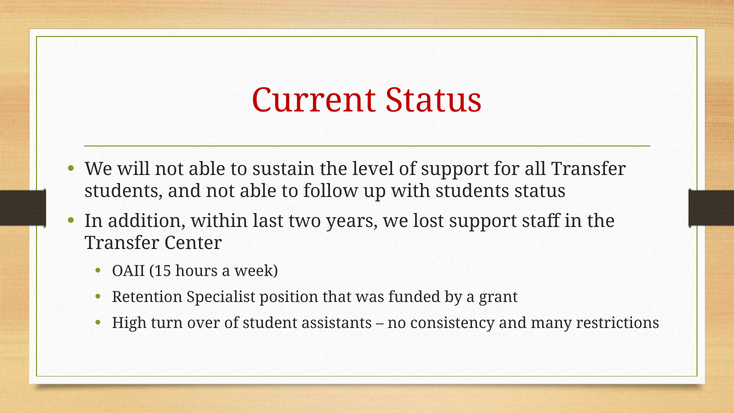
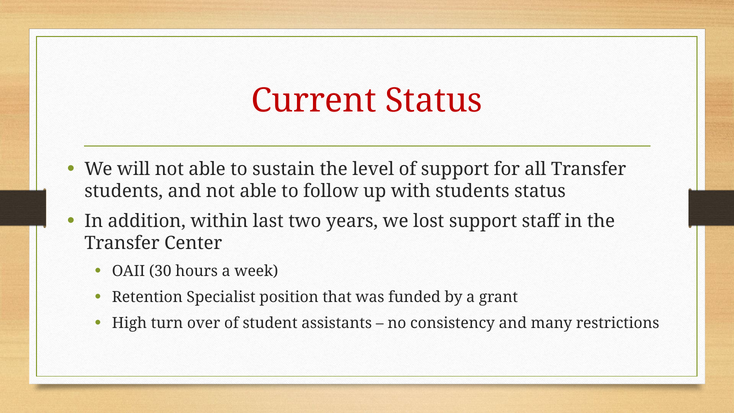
15: 15 -> 30 (160, 271)
